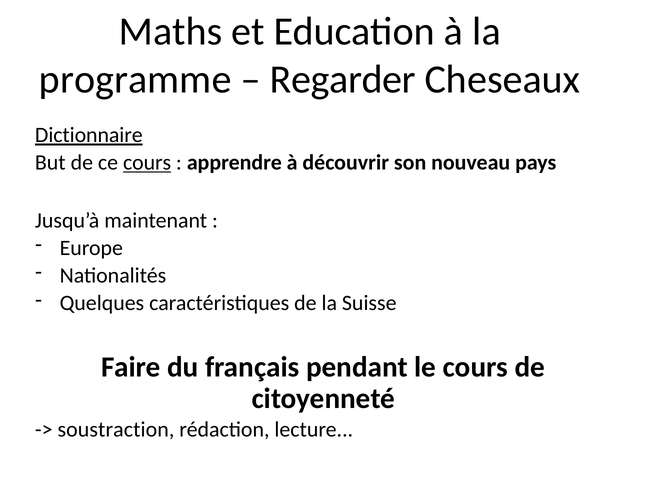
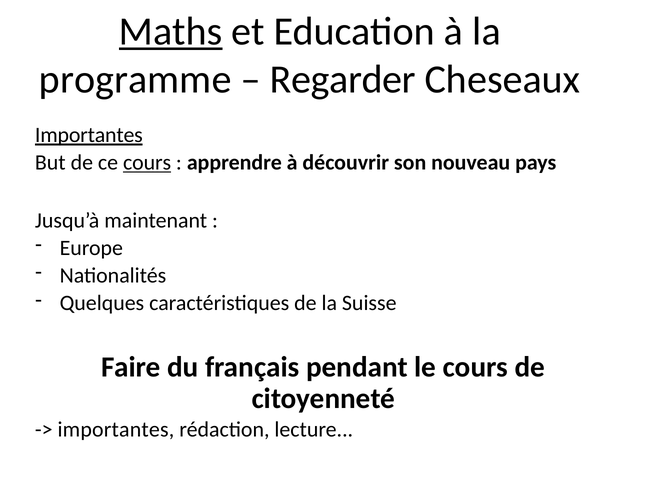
Maths underline: none -> present (171, 32)
Dictionnaire: Dictionnaire -> Importantes (89, 135)
soustraction: soustraction -> importantes (116, 429)
